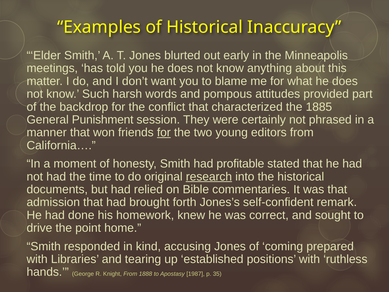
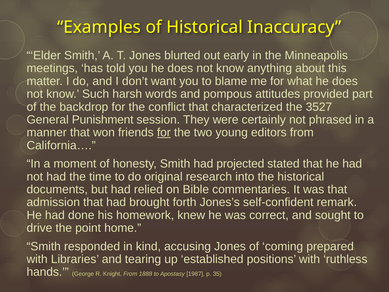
1885: 1885 -> 3527 (319, 107)
profitable: profitable -> projected (240, 164)
research underline: present -> none (209, 176)
